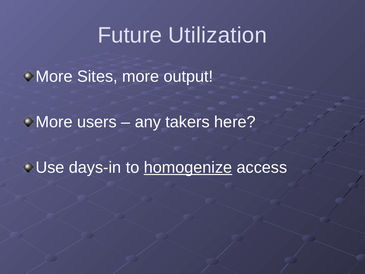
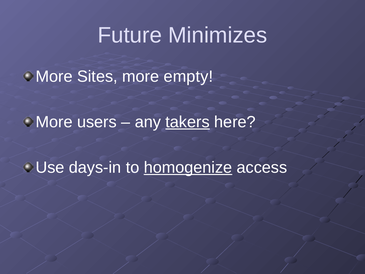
Utilization: Utilization -> Minimizes (218, 35)
output: output -> empty (188, 77)
takers underline: none -> present (188, 122)
